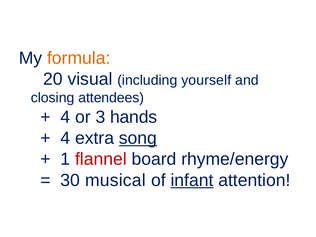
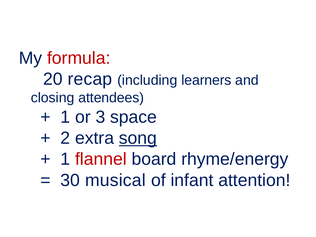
formula colour: orange -> red (79, 58)
visual: visual -> recap (90, 79)
yourself: yourself -> learners (206, 80)
4: 4 -> 1 (65, 117)
hands: hands -> space (134, 117)
4: 4 -> 2 (65, 138)
infant underline: present -> none (192, 180)
